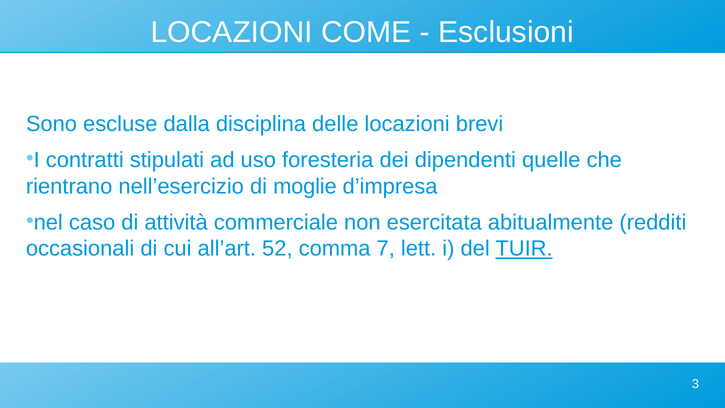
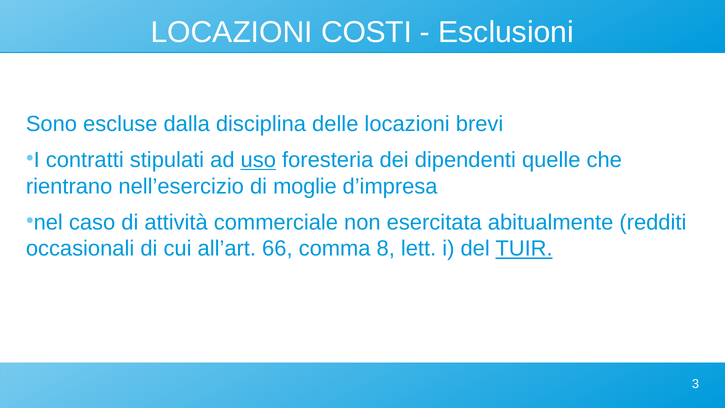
COME: COME -> COSTI (367, 32)
uso underline: none -> present (258, 160)
52: 52 -> 66 (277, 249)
7: 7 -> 8 (386, 249)
